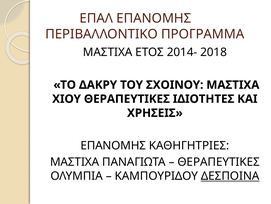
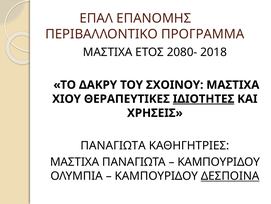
2014-: 2014- -> 2080- (182, 52)
ΙΔΙΟΤΗΤΕΣ underline: none -> present (204, 99)
ΕΠΑΝΟΜΗΣ: ΕΠΑΝΟΜΗΣ -> ΠΑΝΑΓΙΩΤΑ (113, 145)
ΘΕΡΑΠΕΥΤΙΚΕΣ: ΘΕΡΑΠΕΥΤΙΚΕΣ -> ΚΑΜΠΟΥΡΙΔΟΥ (219, 161)
